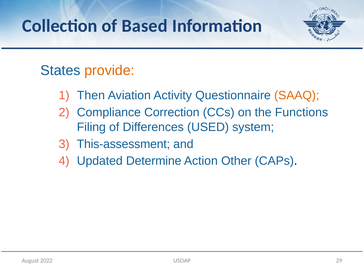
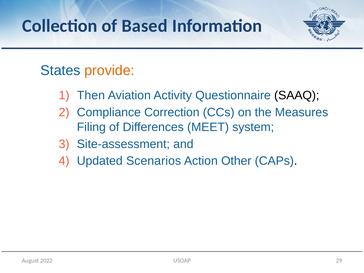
SAAQ colour: orange -> black (297, 95)
Functions: Functions -> Measures (302, 112)
USED: USED -> MEET (208, 127)
This-assessment: This-assessment -> Site-assessment (123, 144)
Determine: Determine -> Scenarios (154, 161)
